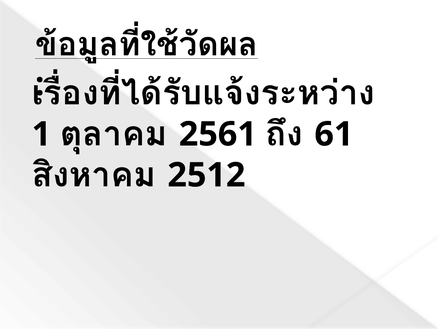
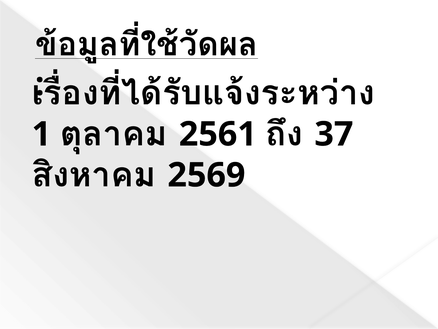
61: 61 -> 37 (334, 134)
2512: 2512 -> 2569 (206, 175)
